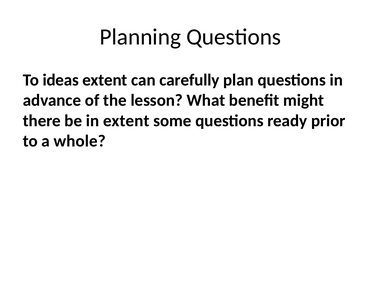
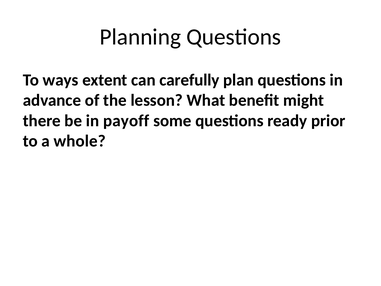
ideas: ideas -> ways (61, 80)
in extent: extent -> payoff (126, 121)
